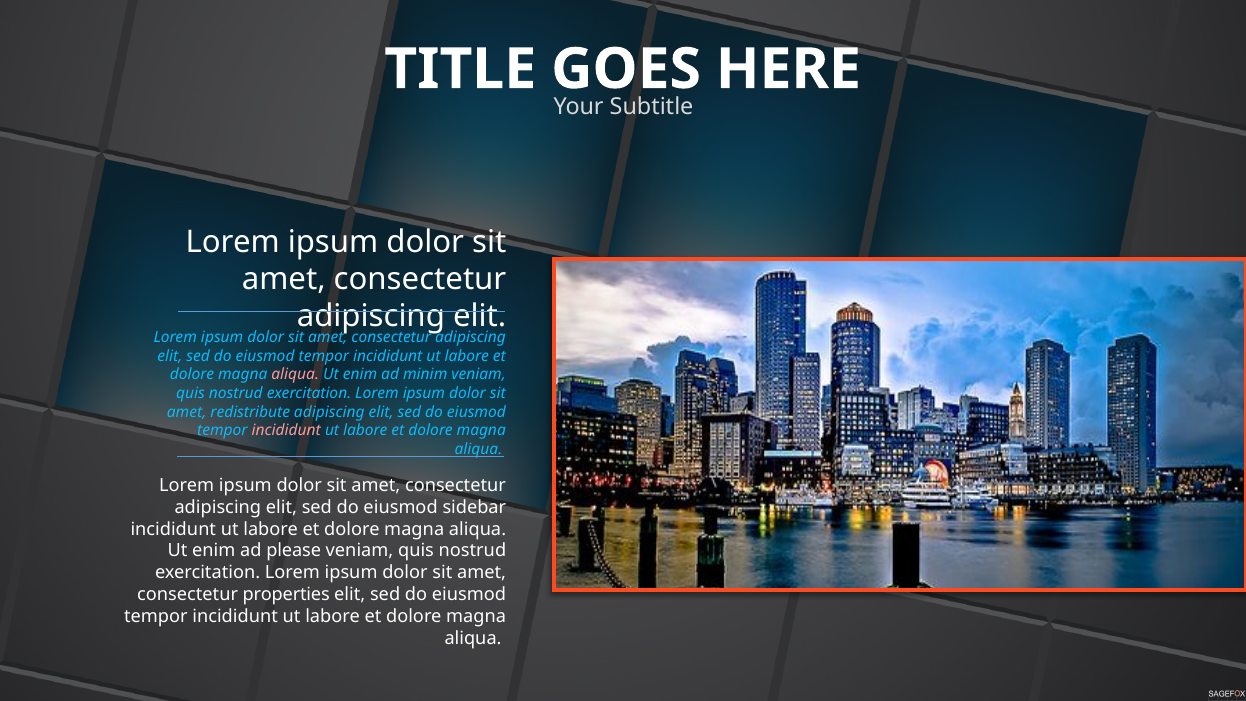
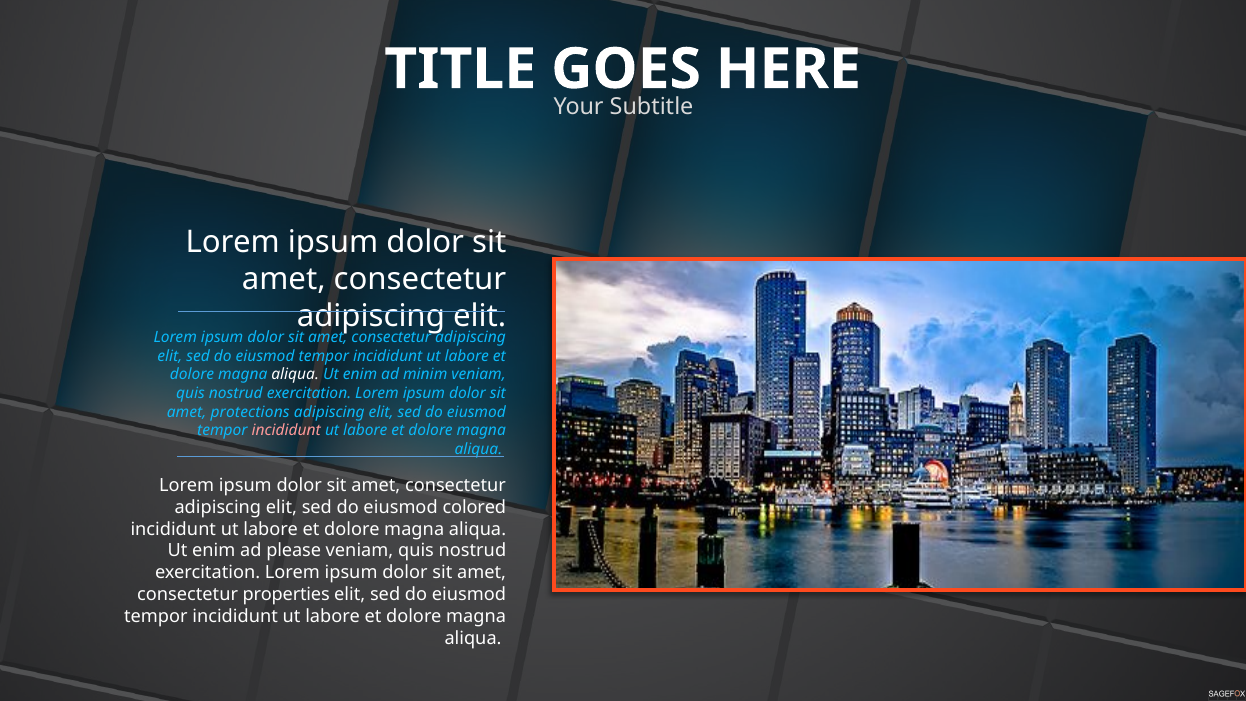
aliqua colour: pink -> white (295, 375)
redistribute: redistribute -> protections (250, 412)
sidebar: sidebar -> colored (474, 507)
